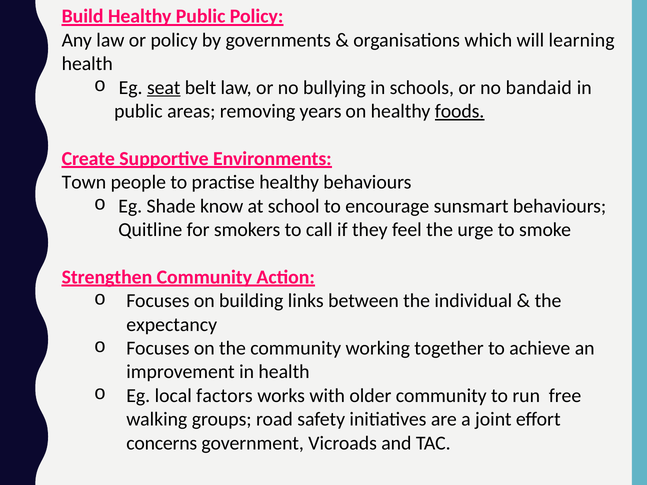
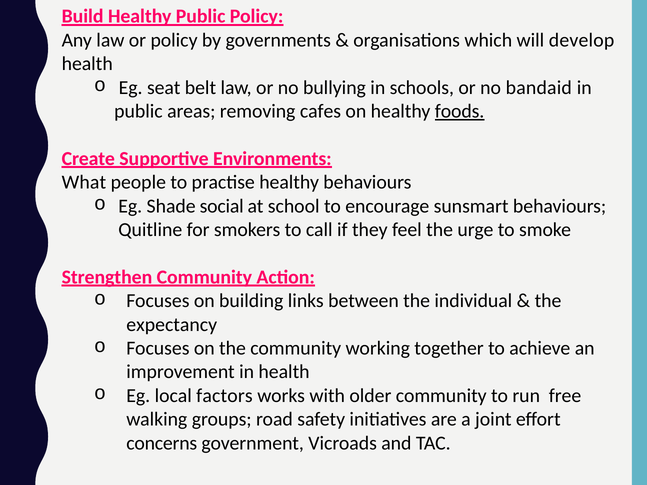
learning: learning -> develop (582, 40)
seat underline: present -> none (164, 88)
years: years -> cafes (320, 111)
Town: Town -> What (84, 182)
know: know -> social (222, 206)
